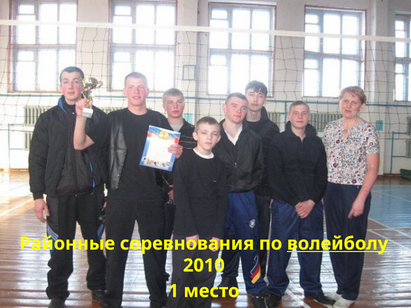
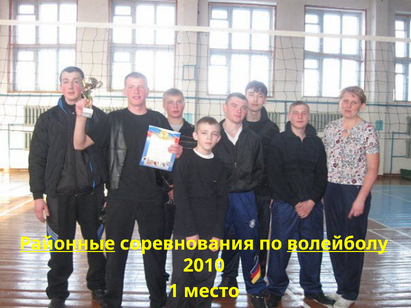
Районные underline: none -> present (67, 244)
